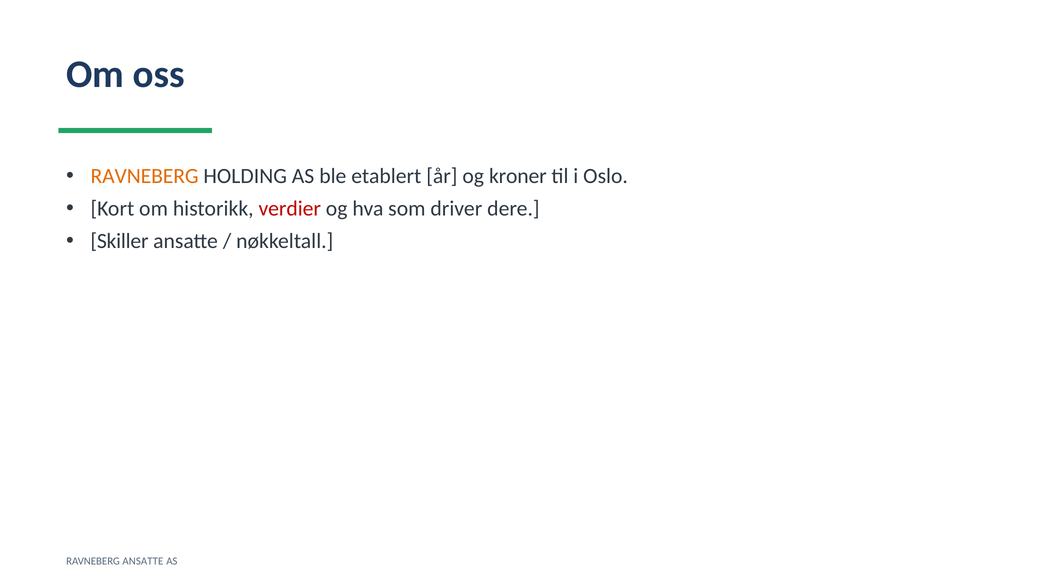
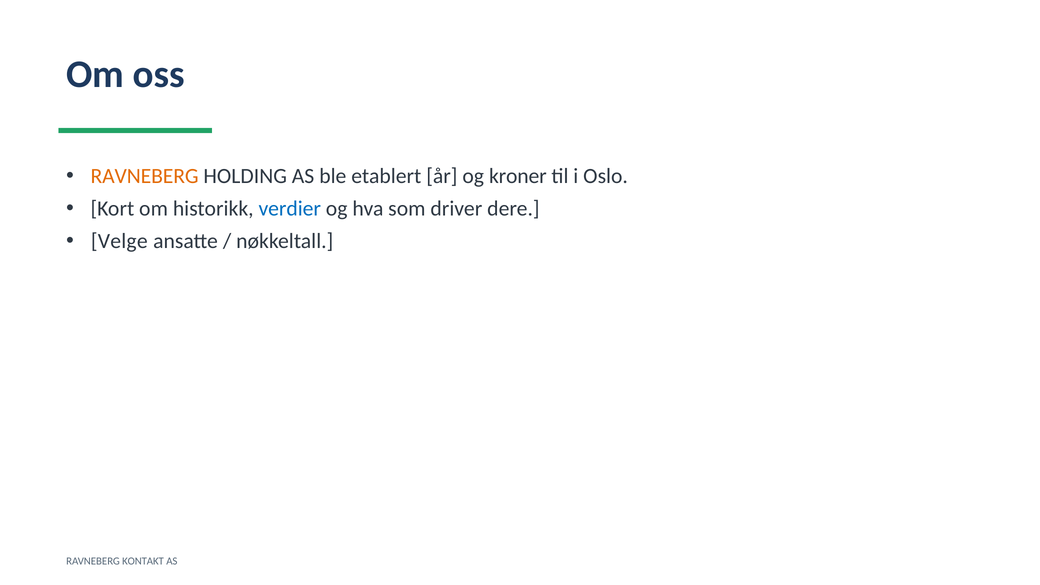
verdier colour: red -> blue (290, 209)
Skiller: Skiller -> Velge (119, 241)
RAVNEBERG ANSATTE: ANSATTE -> KONTAKT (143, 561)
